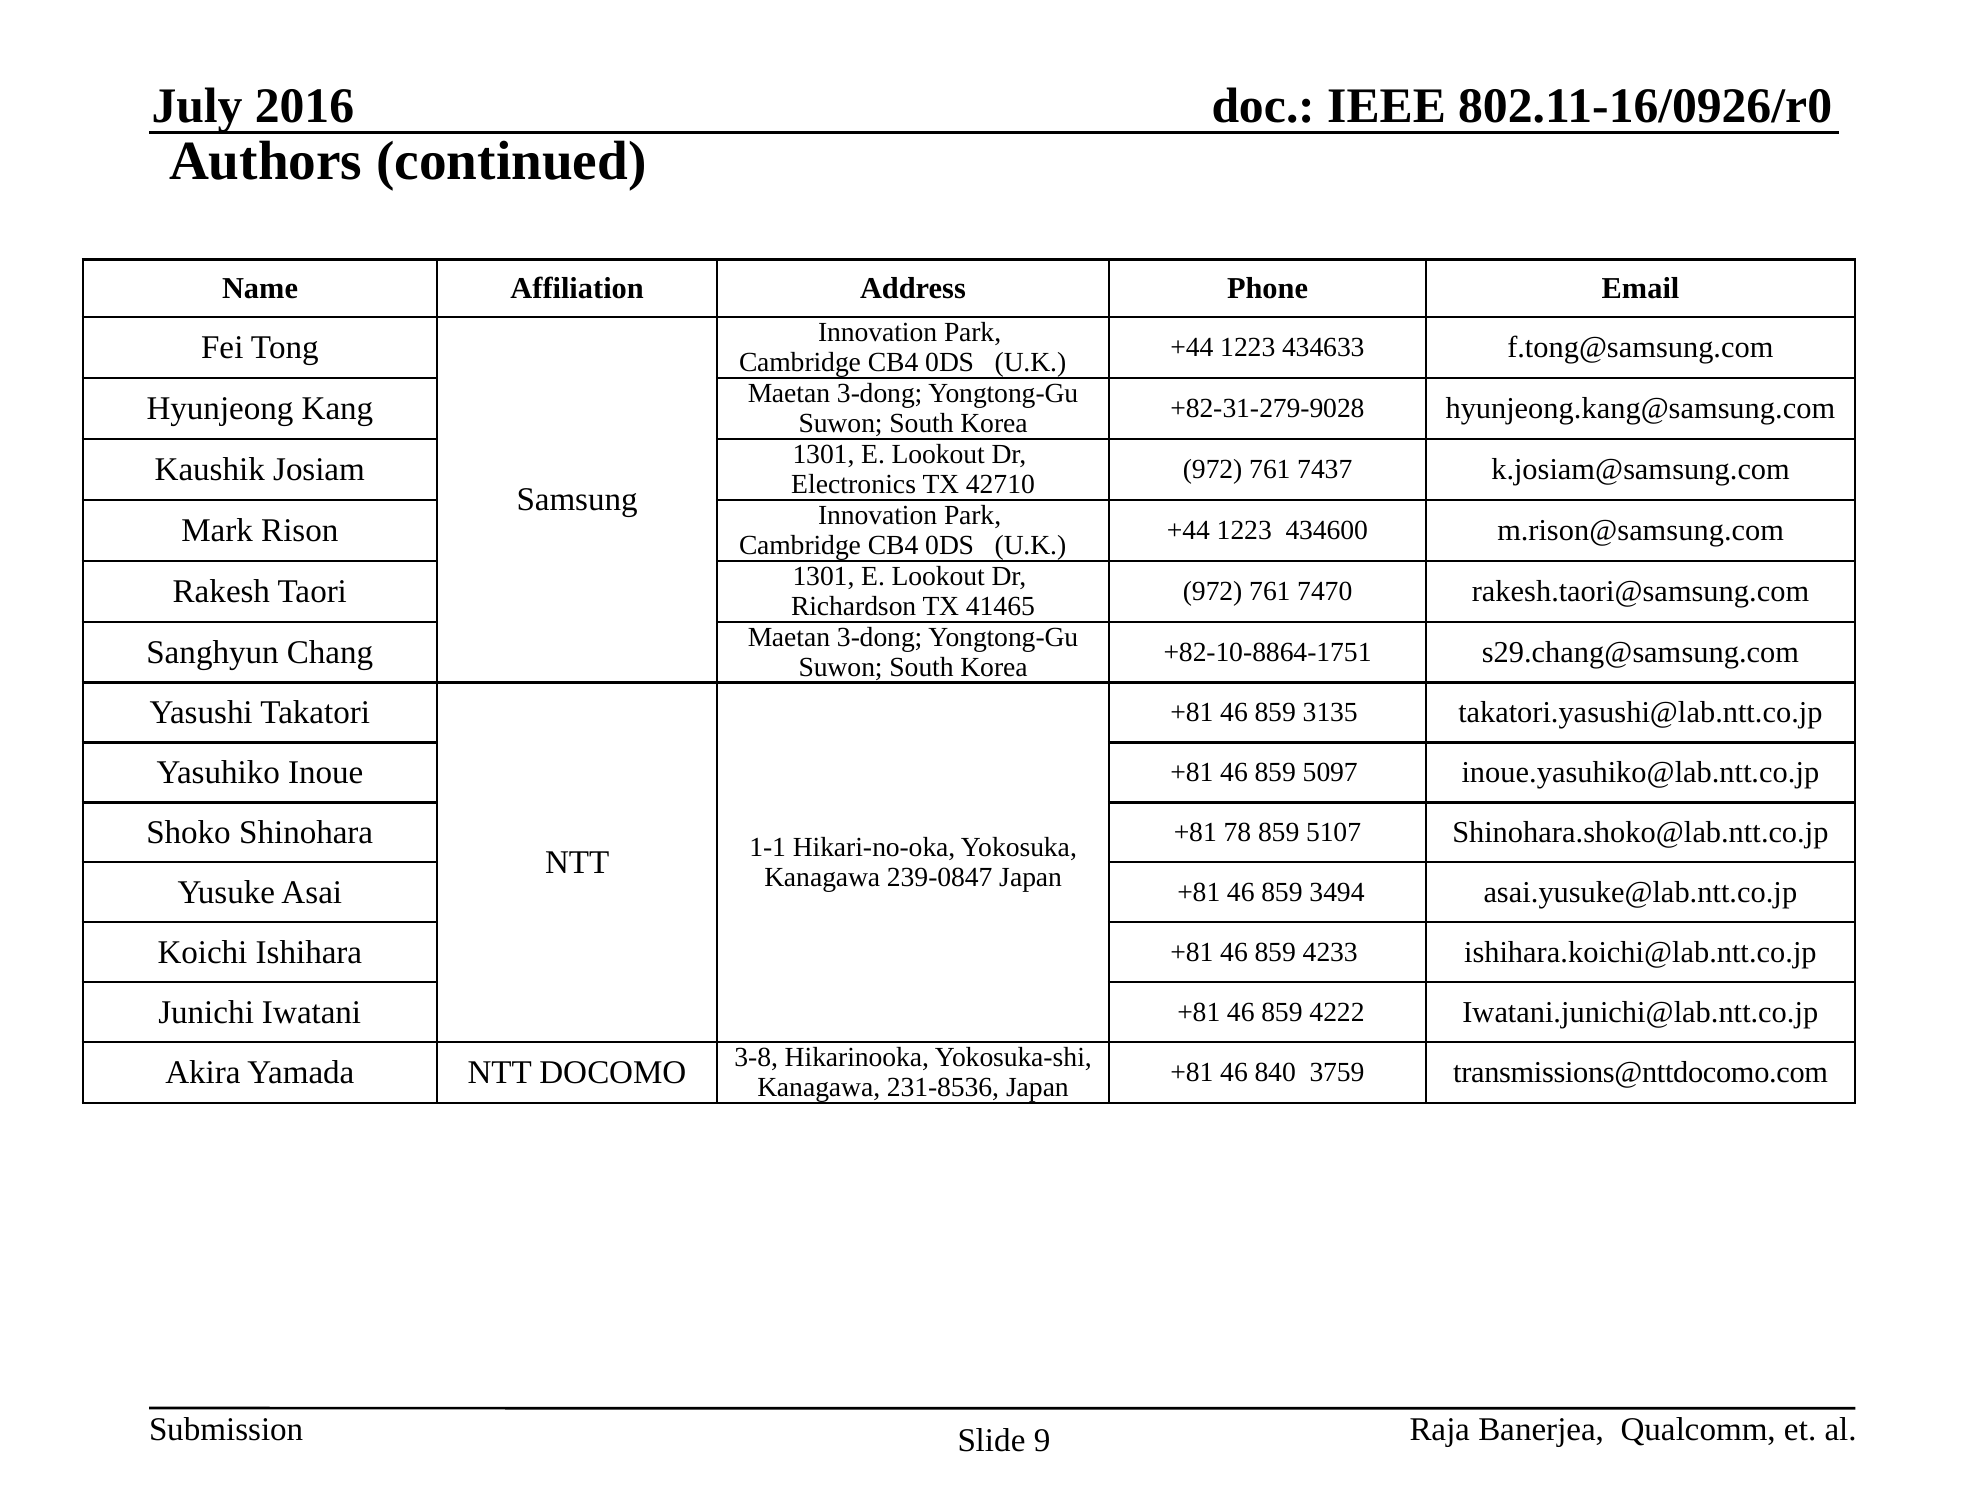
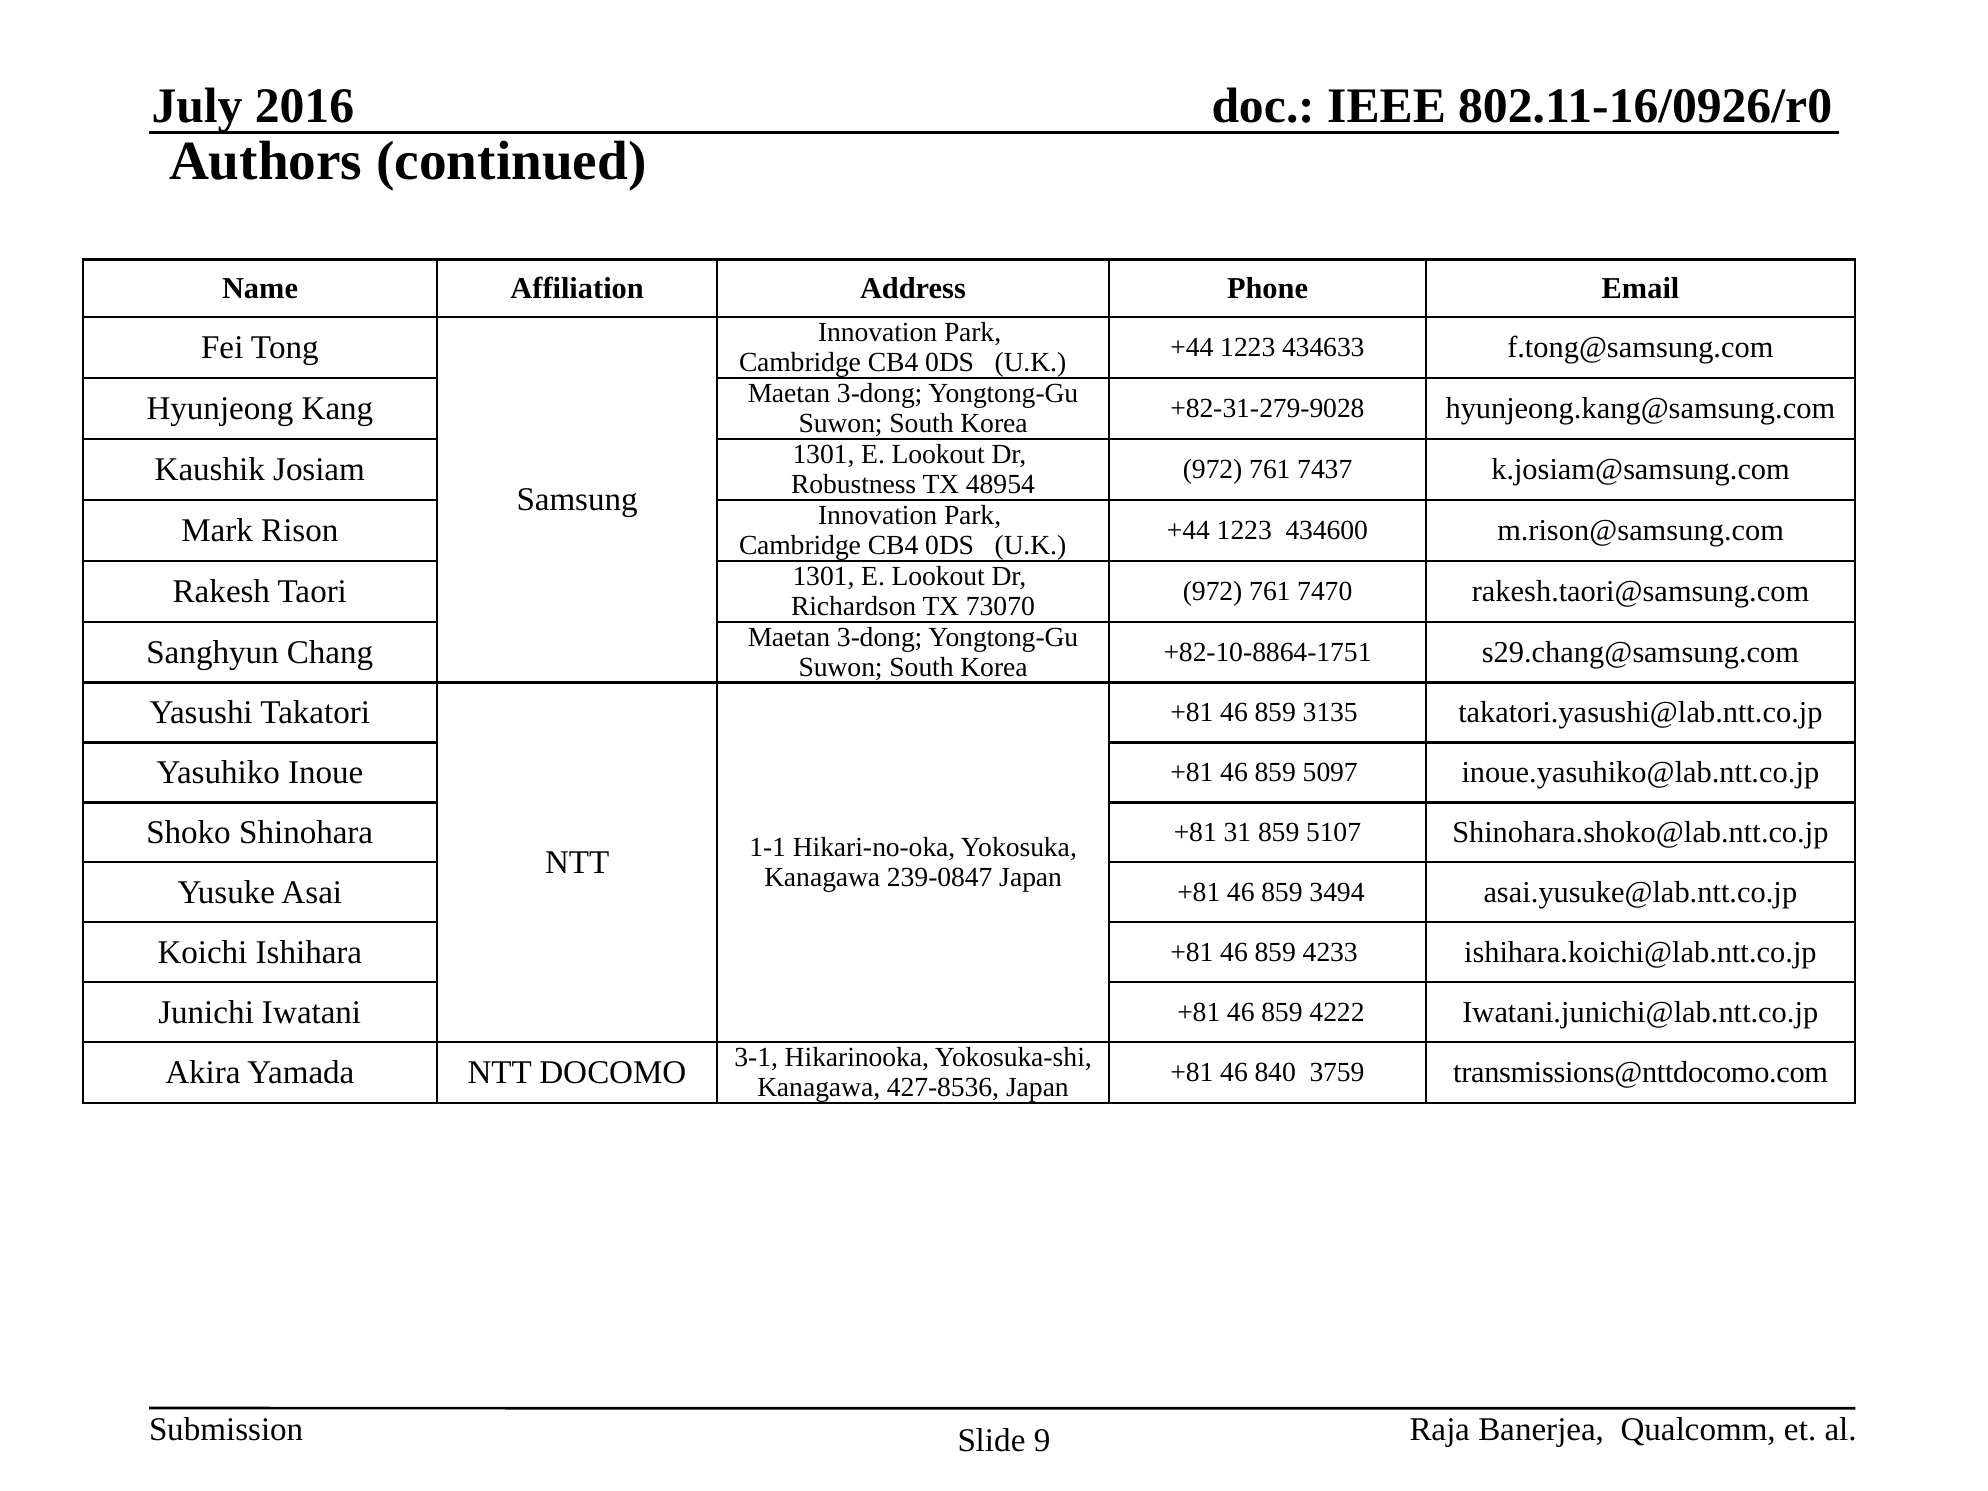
Electronics: Electronics -> Robustness (854, 485)
42710: 42710 -> 48954 (1000, 485)
41465: 41465 -> 73070 (1000, 607)
78: 78 -> 31 (1237, 832)
3-8: 3-8 -> 3-1 (756, 1057)
231-8536: 231-8536 -> 427-8536 (943, 1088)
